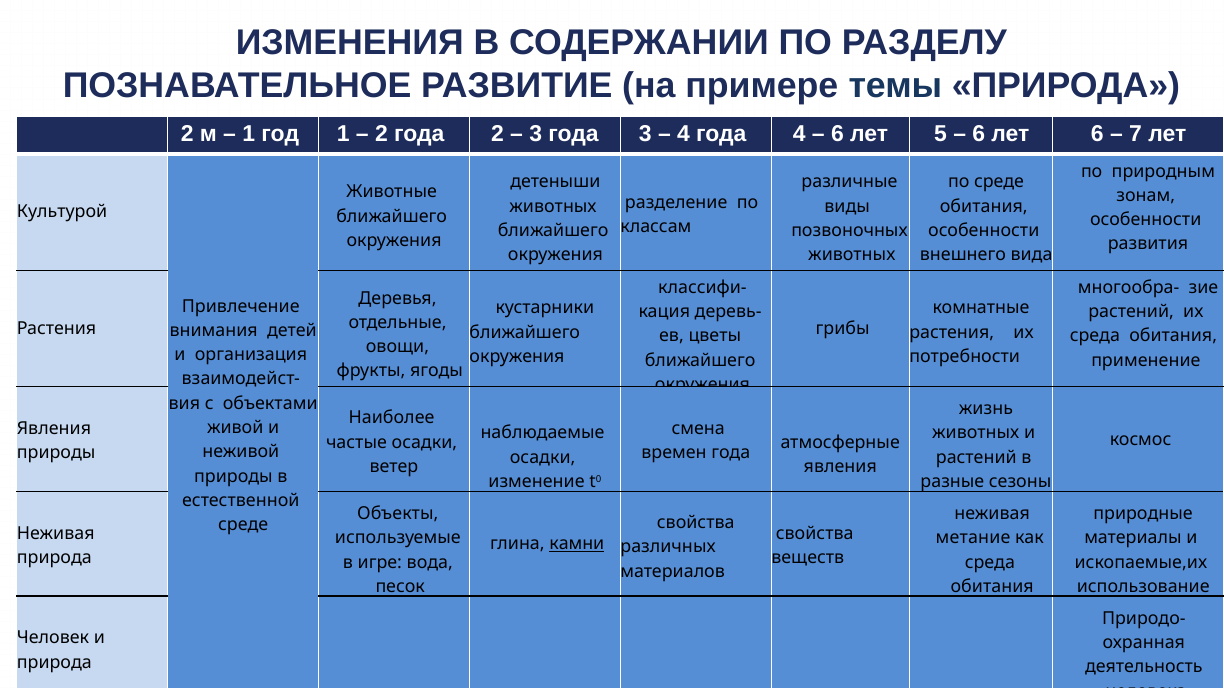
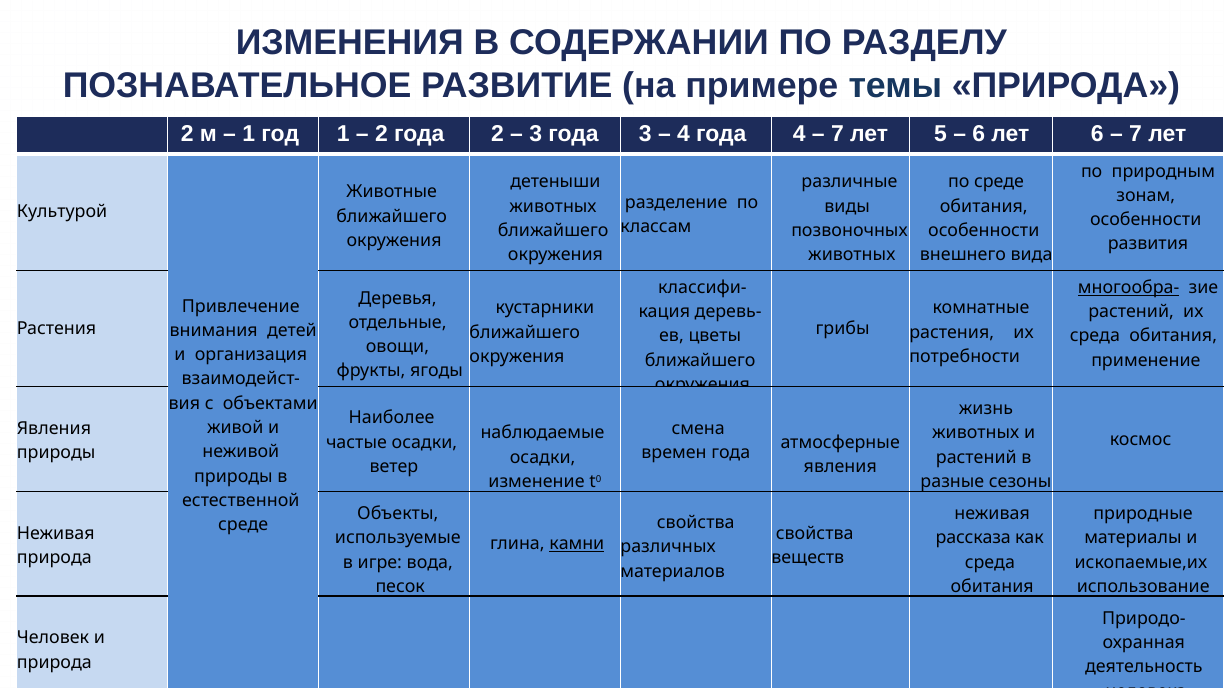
6: 6 -> 7 (837, 134)
многообра- underline: none -> present (1129, 288)
метание: метание -> рассказа (973, 538)
